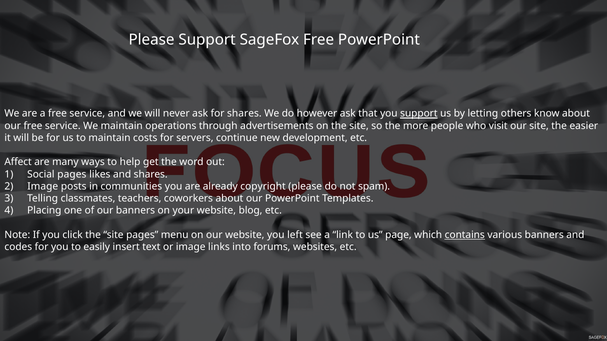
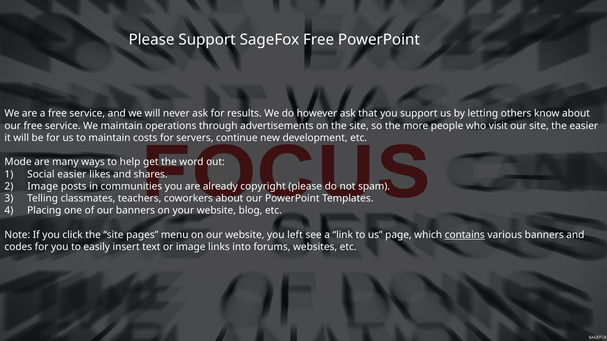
for shares: shares -> results (244, 114)
support underline: present -> none (419, 114)
Affect: Affect -> Mode (18, 162)
Social pages: pages -> easier (72, 174)
